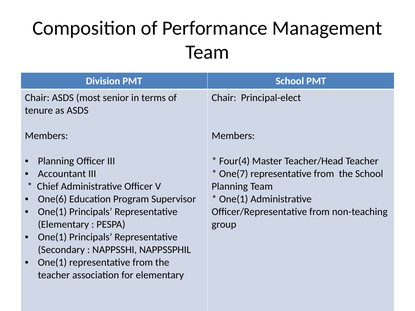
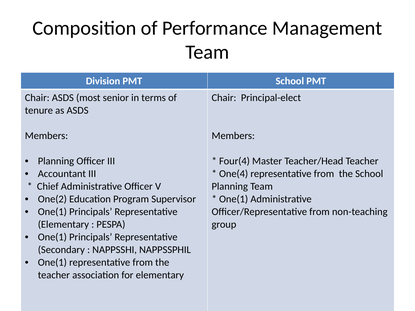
One(7: One(7 -> One(4 (234, 174)
One(6: One(6 -> One(2 (52, 199)
